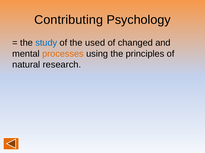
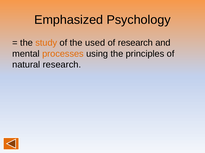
Contributing: Contributing -> Emphasized (69, 20)
study colour: blue -> orange (46, 43)
of changed: changed -> research (135, 43)
